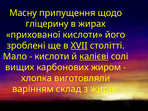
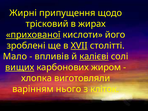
Масну: Масну -> Жирні (23, 13)
гліцерину: гліцерину -> трісковий (47, 24)
прихованої underline: none -> present (33, 35)
кислоти: кислоти -> впливів (52, 56)
вищих underline: none -> present (20, 67)
склад: склад -> нього (69, 89)
жирні: жирні -> кліток (105, 89)
